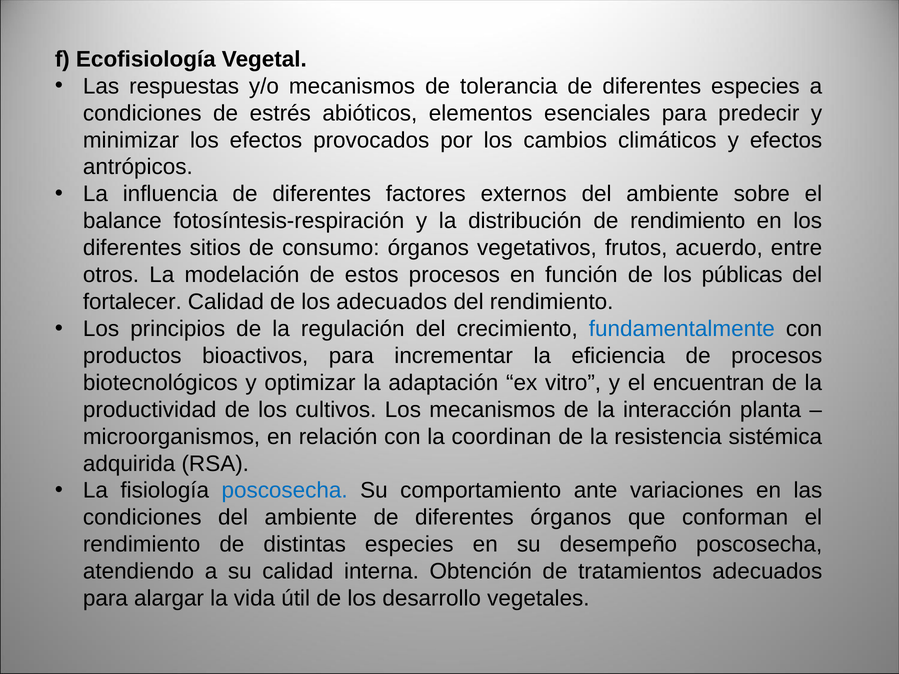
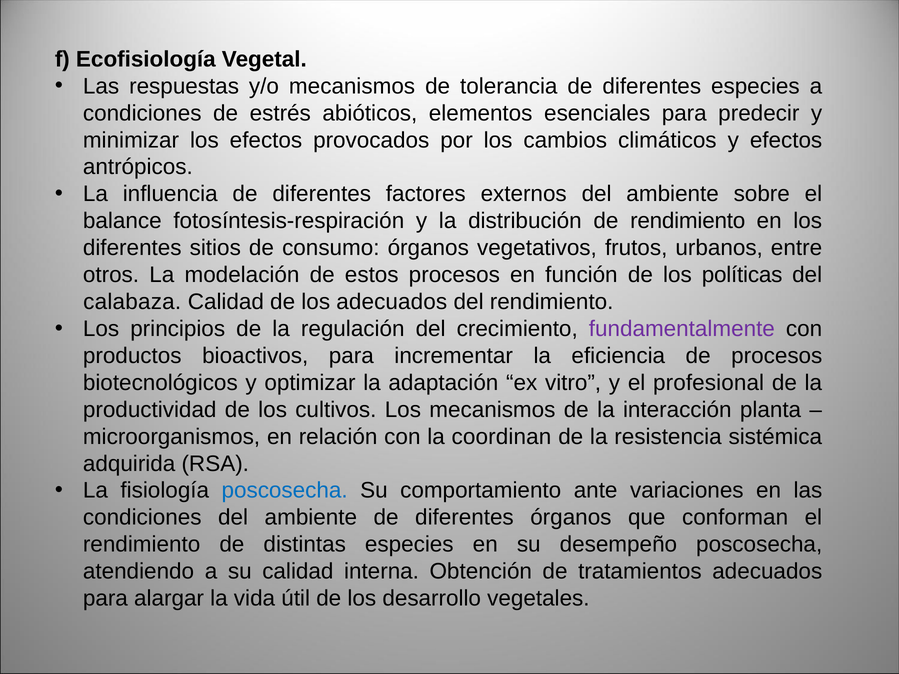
acuerdo: acuerdo -> urbanos (719, 248)
públicas: públicas -> políticas (742, 275)
fortalecer: fortalecer -> calabaza (132, 302)
fundamentalmente colour: blue -> purple (682, 329)
encuentran: encuentran -> profesional (709, 383)
